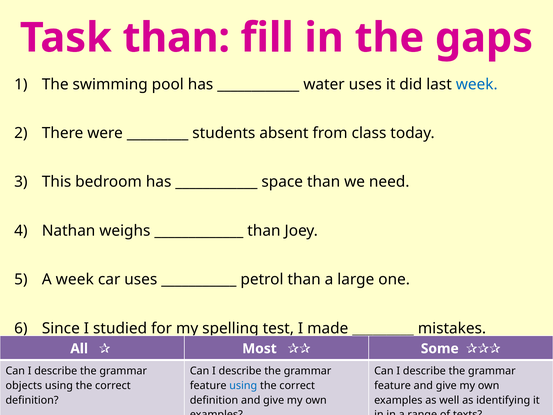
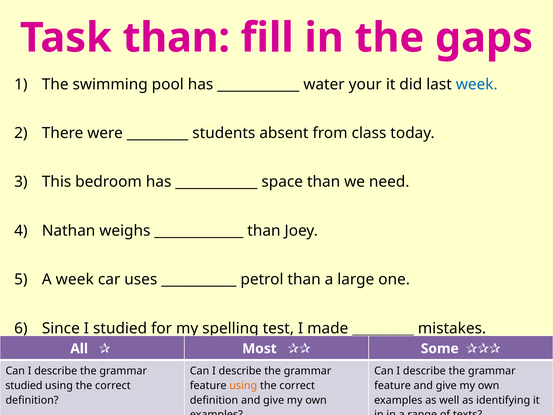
water uses: uses -> your (365, 84)
objects: objects -> studied (24, 385)
using colour: blue -> orange (243, 385)
